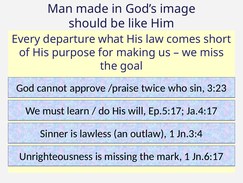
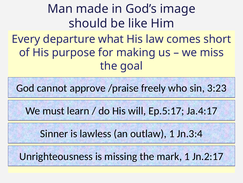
twice: twice -> freely (153, 88)
Jn.6:17: Jn.6:17 -> Jn.2:17 (208, 156)
